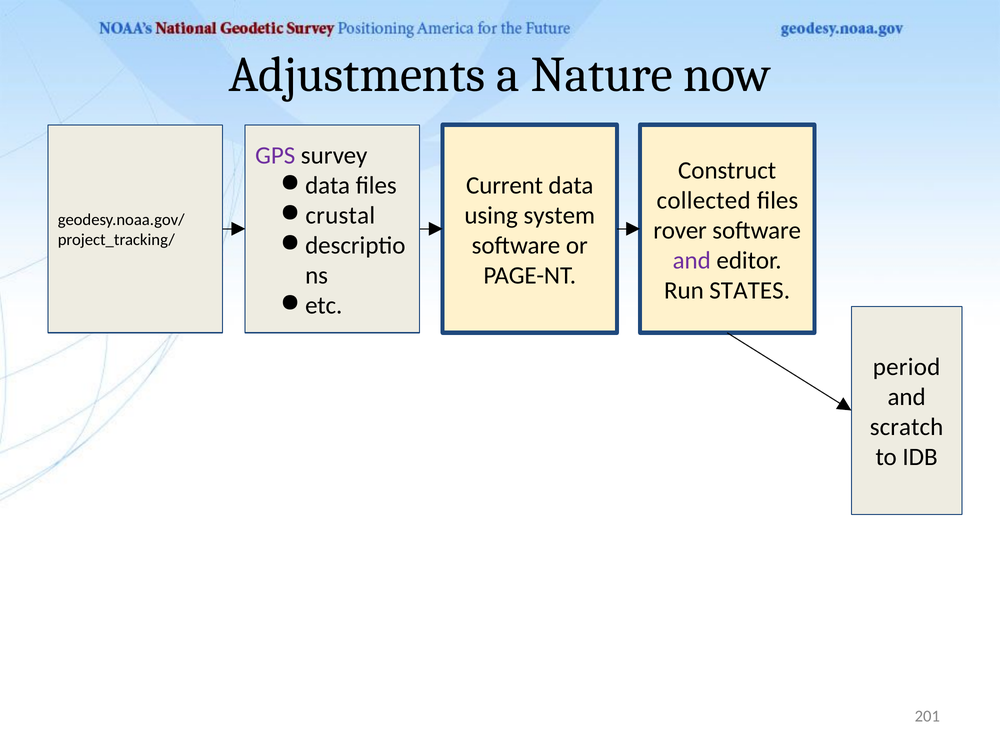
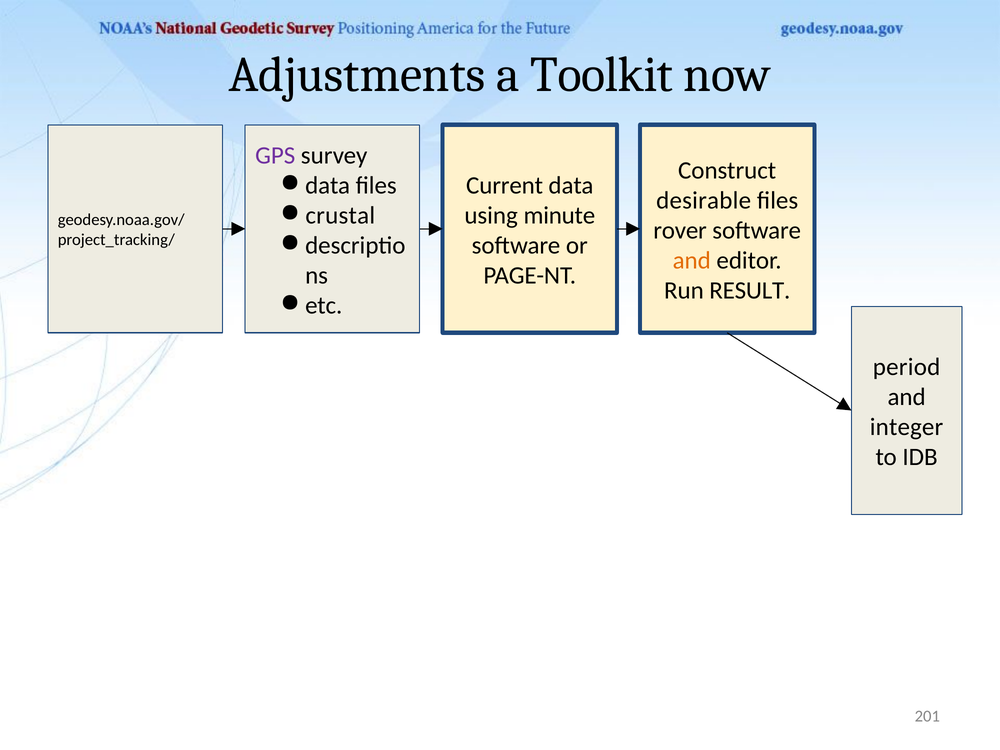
Nature: Nature -> Toolkit (602, 75)
collected: collected -> desirable (704, 201)
system: system -> minute (559, 216)
and colour: purple -> orange (692, 261)
STATES: STATES -> RESULT (750, 291)
scratch: scratch -> integer (907, 427)
